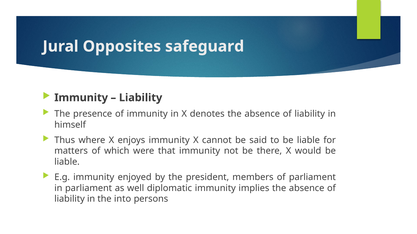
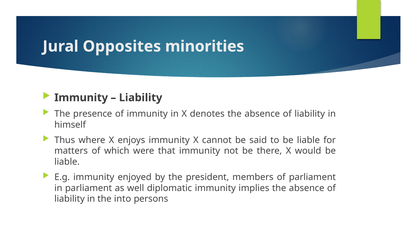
safeguard: safeguard -> minorities (205, 46)
